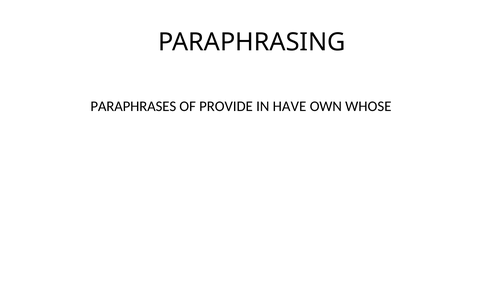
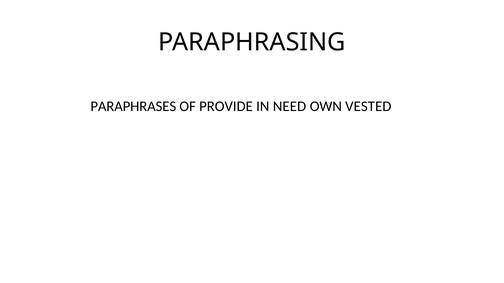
HAVE: HAVE -> NEED (289, 106)
WHOSE: WHOSE -> VESTED (368, 106)
